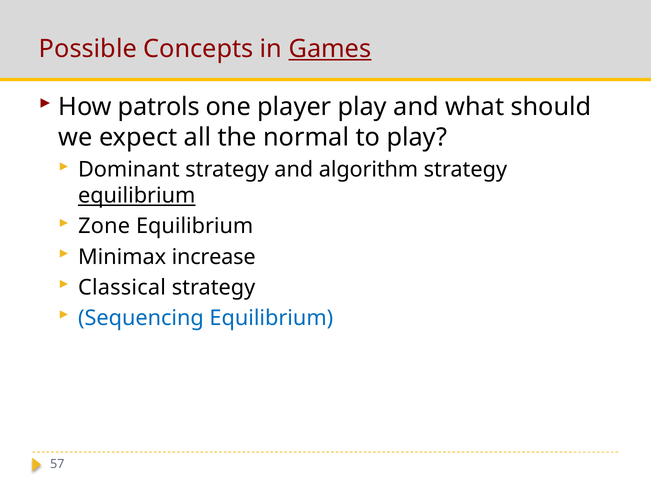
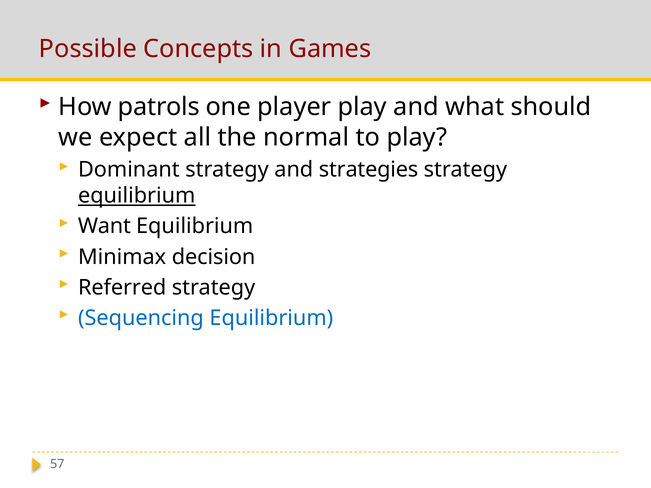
Games underline: present -> none (330, 49)
algorithm: algorithm -> strategies (369, 170)
Zone: Zone -> Want (104, 226)
increase: increase -> decision (214, 257)
Classical: Classical -> Referred (122, 288)
